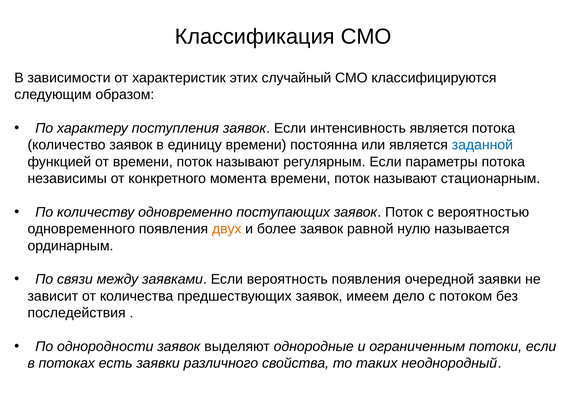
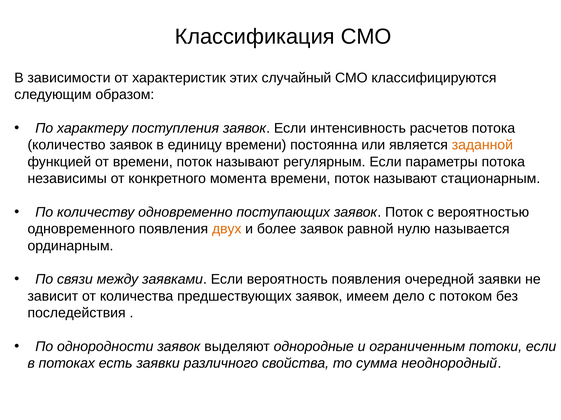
интенсивность является: является -> расчетов (439, 128)
заданной colour: blue -> orange (482, 145)
таких: таких -> сумма (377, 364)
